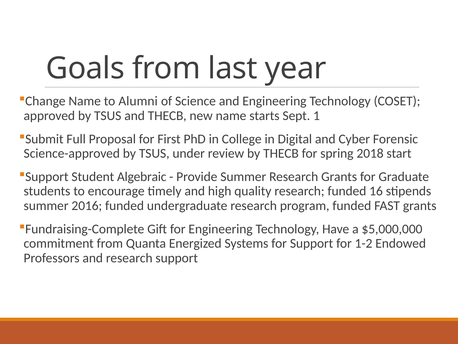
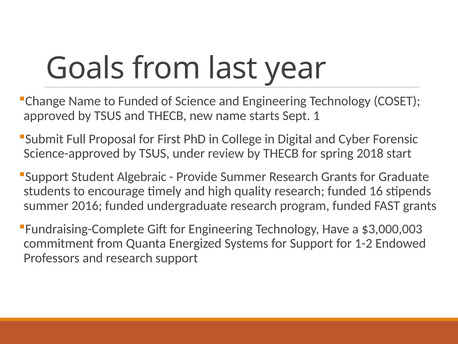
to Alumni: Alumni -> Funded (138, 101)
$5,000,000: $5,000,000 -> $3,000,003 (392, 229)
